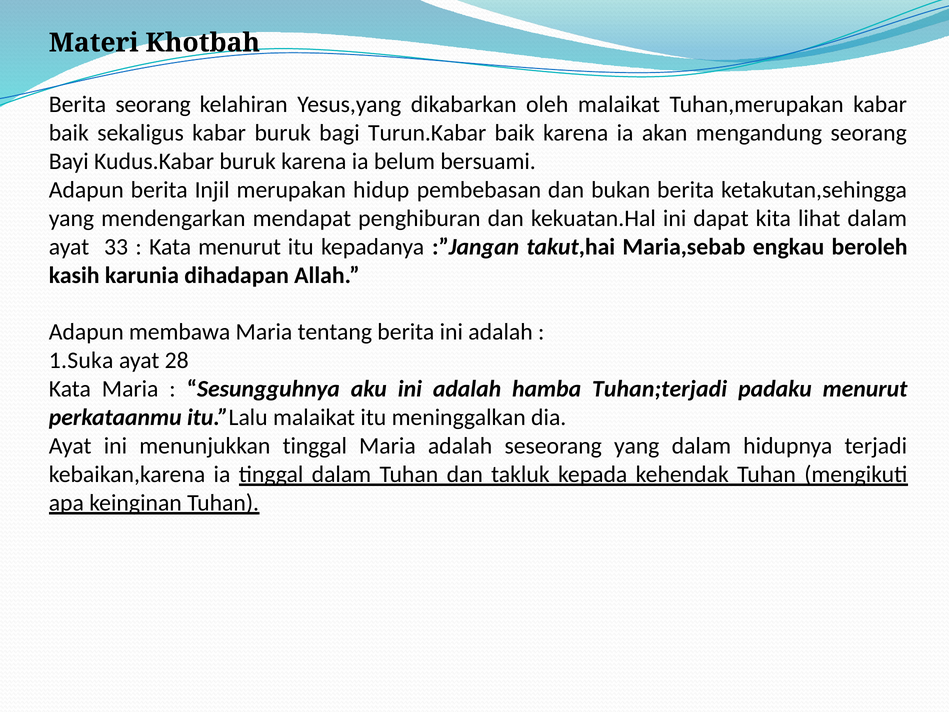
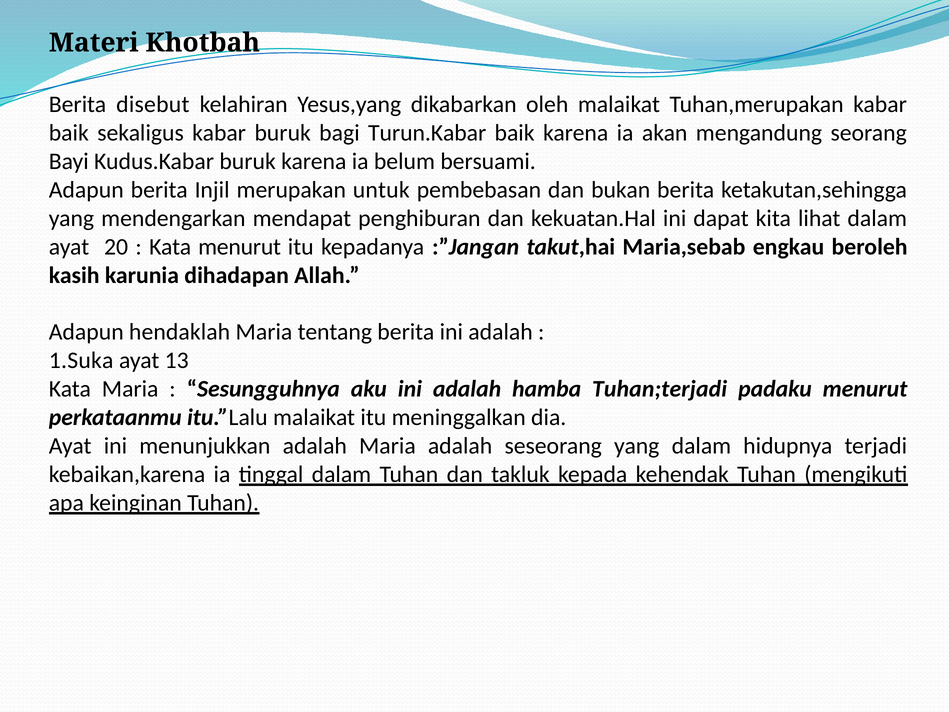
Berita seorang: seorang -> disebut (153, 104)
hidup: hidup -> untuk (381, 190)
33: 33 -> 20 (116, 247)
membawa: membawa -> hendaklah (180, 332)
28: 28 -> 13 (177, 360)
menunjukkan tinggal: tinggal -> adalah (315, 446)
